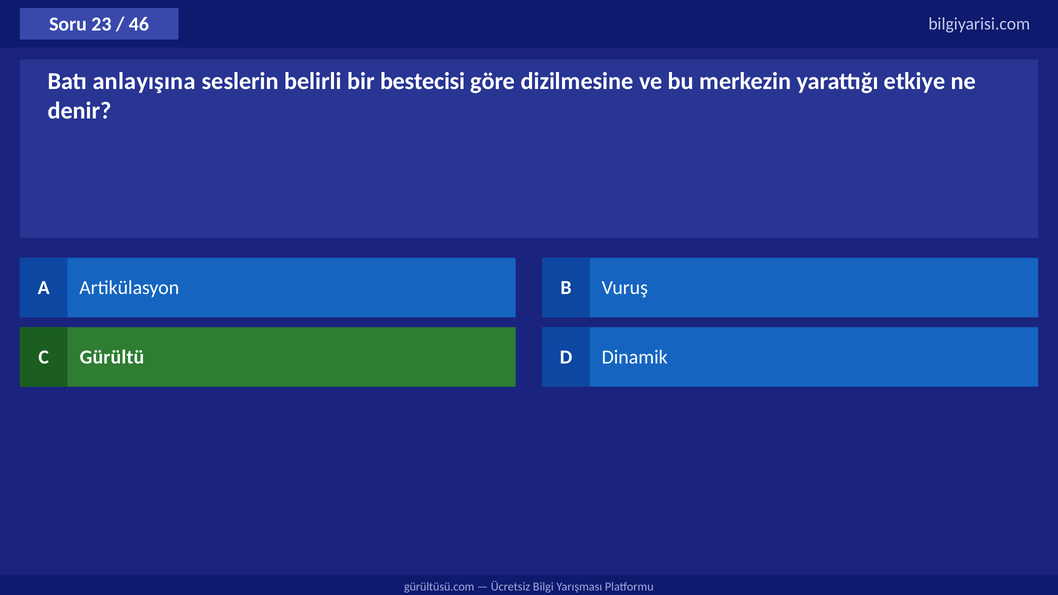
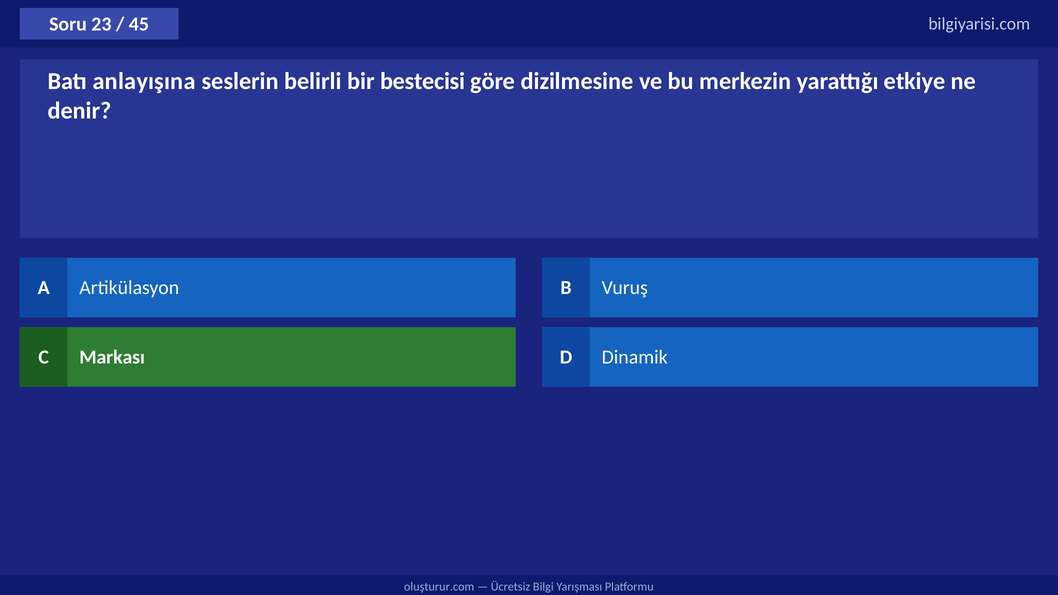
46: 46 -> 45 (139, 24)
Gürültü: Gürültü -> Markası (112, 357)
gürültüsü.com: gürültüsü.com -> oluşturur.com (439, 587)
